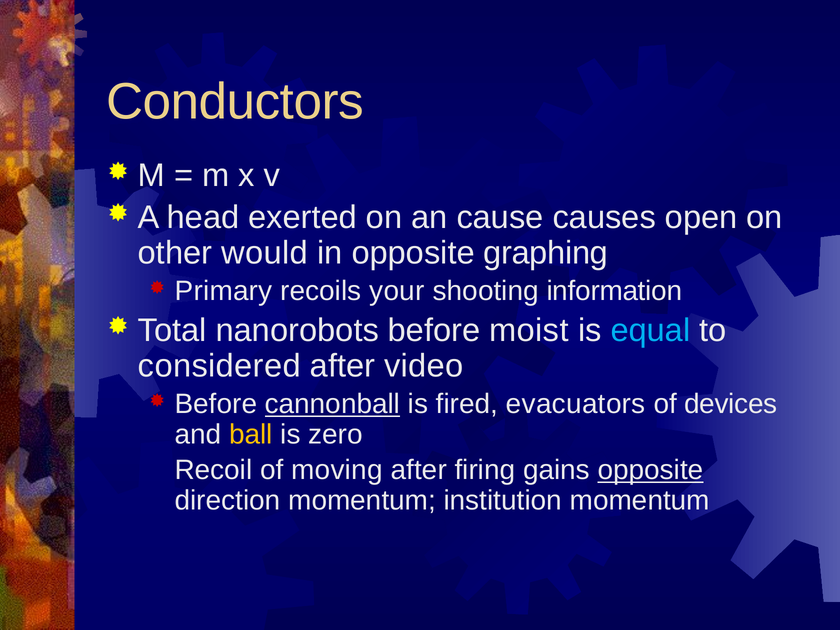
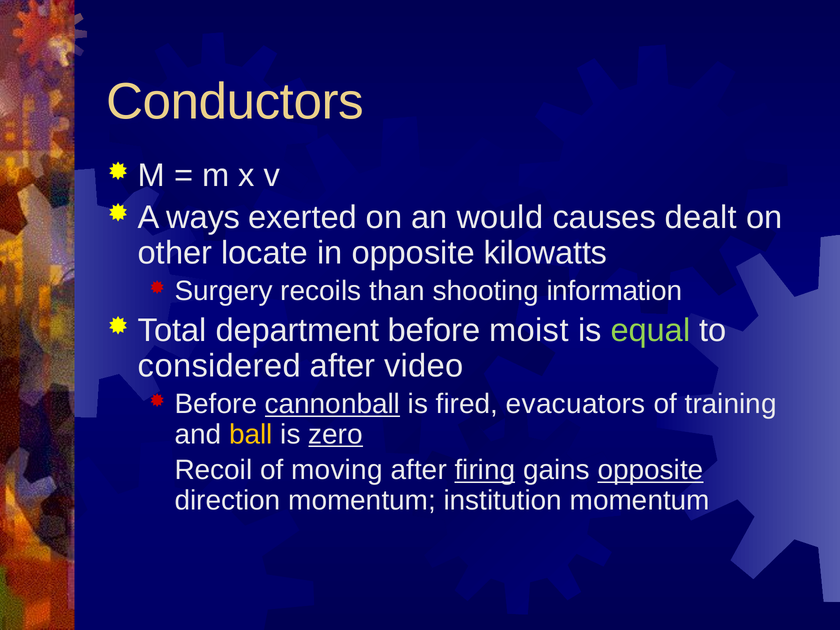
head: head -> ways (203, 218)
cause: cause -> would (500, 218)
open: open -> dealt (701, 218)
would: would -> locate (265, 253)
graphing: graphing -> kilowatts (546, 253)
Primary: Primary -> Surgery (224, 291)
your: your -> than (397, 291)
nanorobots: nanorobots -> department (297, 330)
equal colour: light blue -> light green (650, 330)
devices: devices -> training (731, 404)
zero underline: none -> present (336, 434)
firing underline: none -> present (485, 470)
